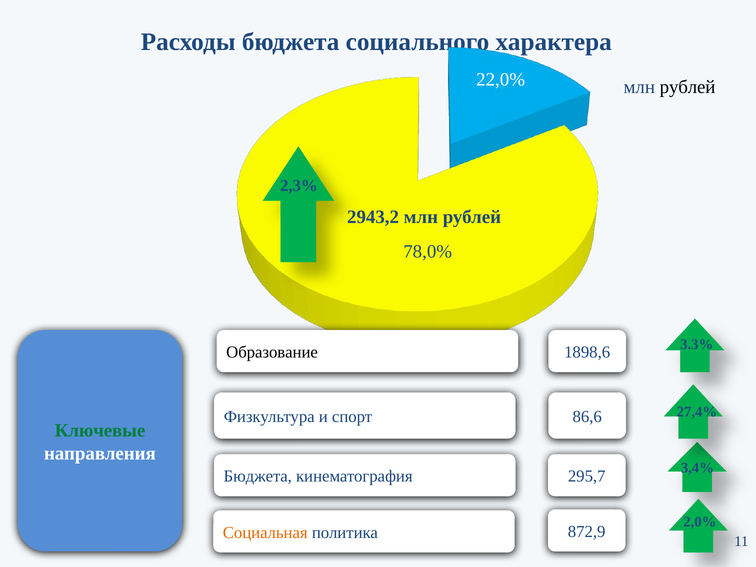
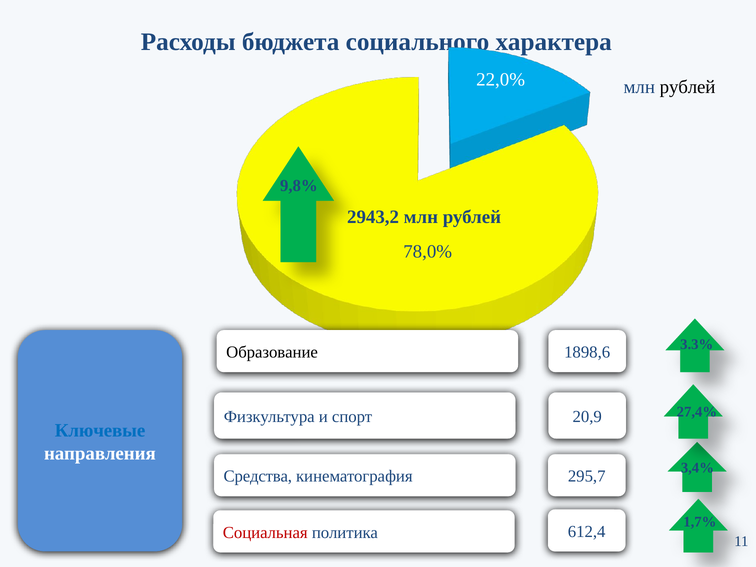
2,3%: 2,3% -> 9,8% (299, 186)
86,6: 86,6 -> 20,9 (587, 417)
Ключевые colour: green -> blue (100, 431)
Бюджета: Бюджета -> Средства (258, 476)
2,0%: 2,0% -> 1,7% (700, 522)
872,9: 872,9 -> 612,4 (587, 532)
Социальная colour: orange -> red (265, 533)
